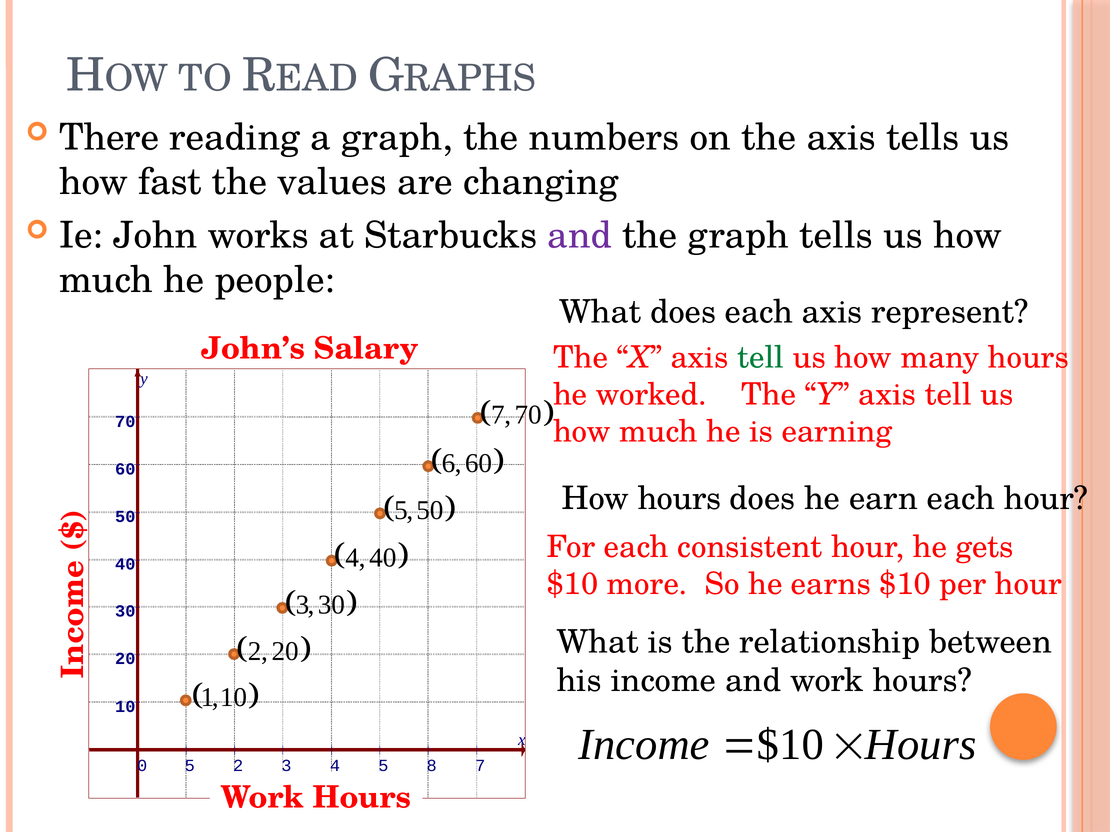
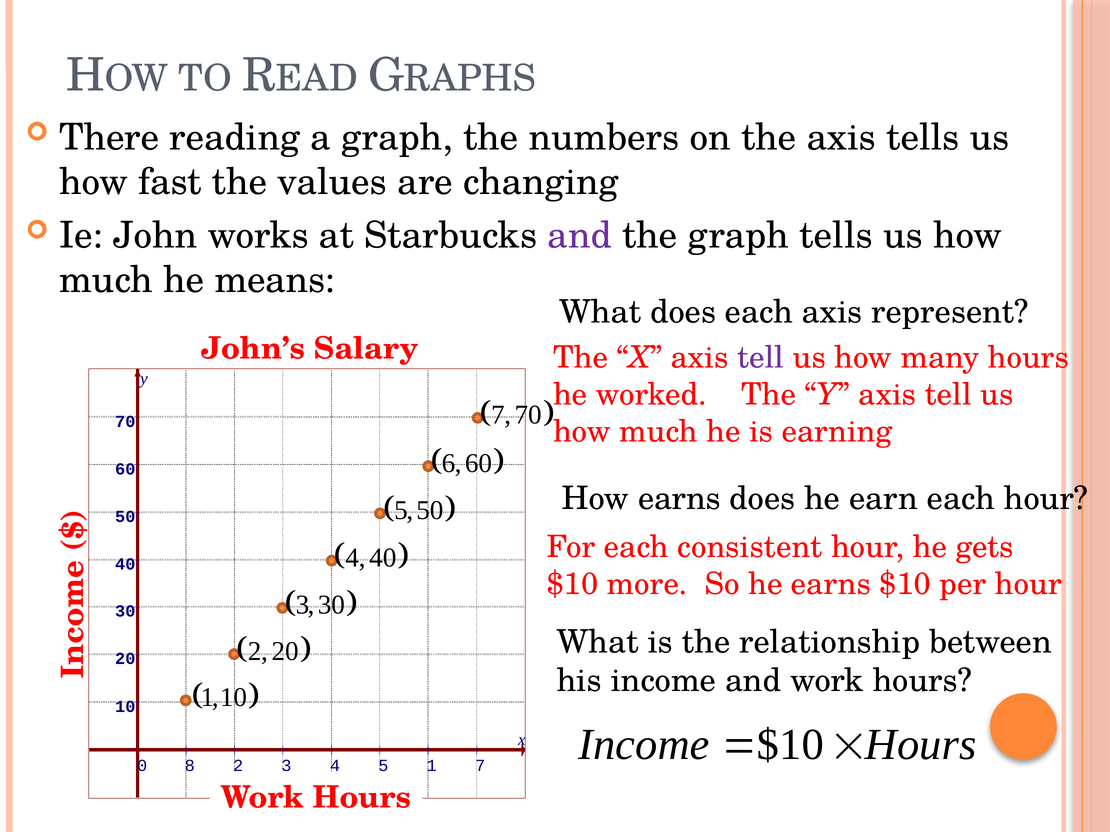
people: people -> means (275, 280)
tell colour: green -> purple (761, 358)
How hours: hours -> earns (679, 499)
0 5: 5 -> 8 (190, 766)
8: 8 -> 1 (432, 766)
